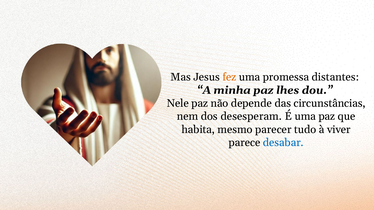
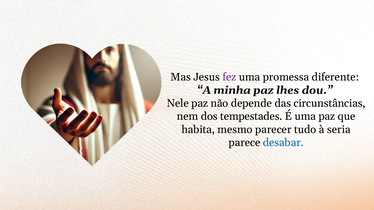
fez colour: orange -> purple (229, 77)
distantes: distantes -> diferente (335, 77)
desesperam: desesperam -> tempestades (251, 117)
viver: viver -> seria (339, 130)
